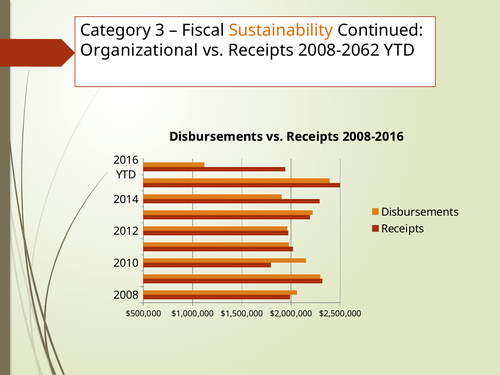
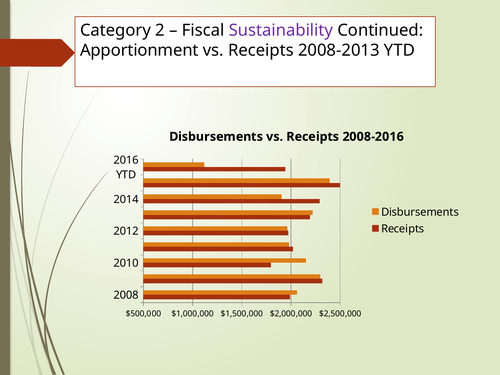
3: 3 -> 2 (160, 30)
Sustainability colour: orange -> purple (281, 30)
Organizational: Organizational -> Apportionment (139, 50)
2008-2062: 2008-2062 -> 2008-2013 (339, 50)
